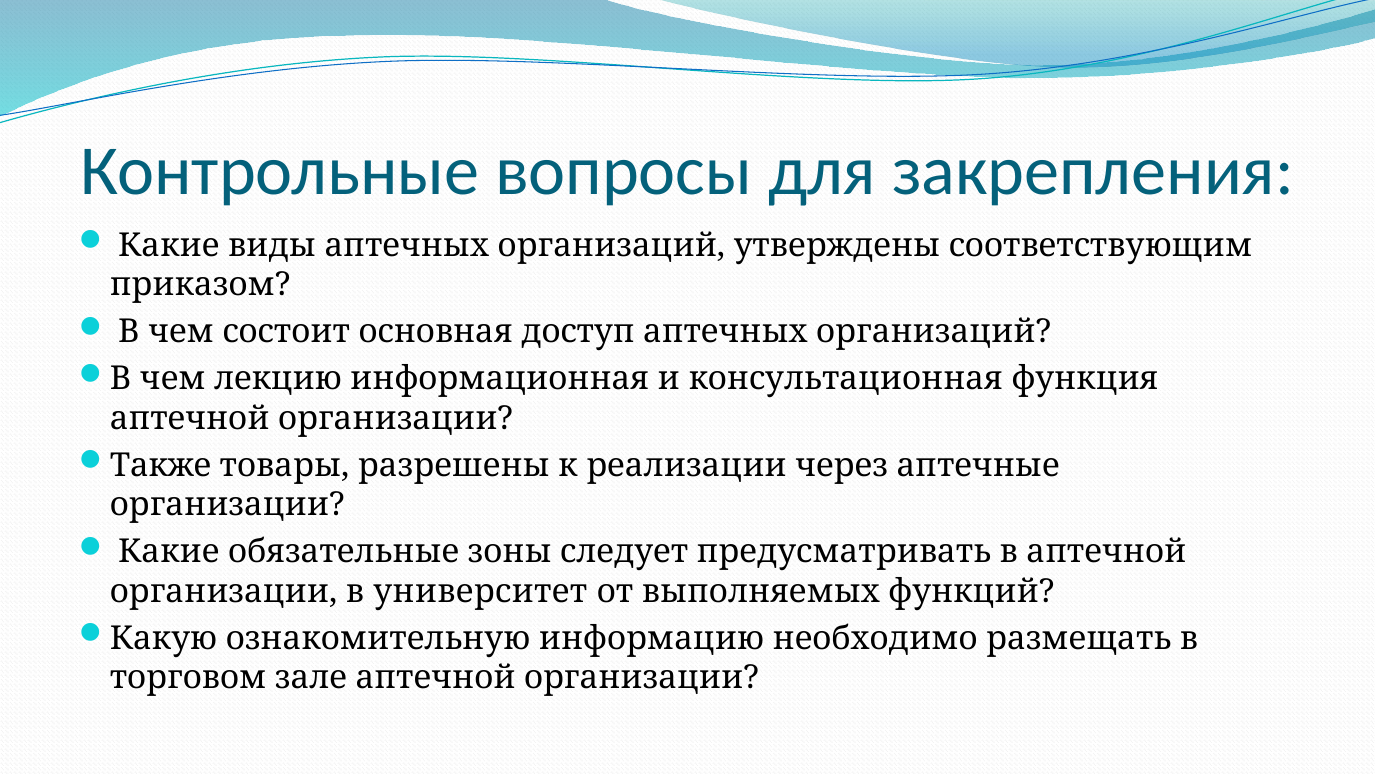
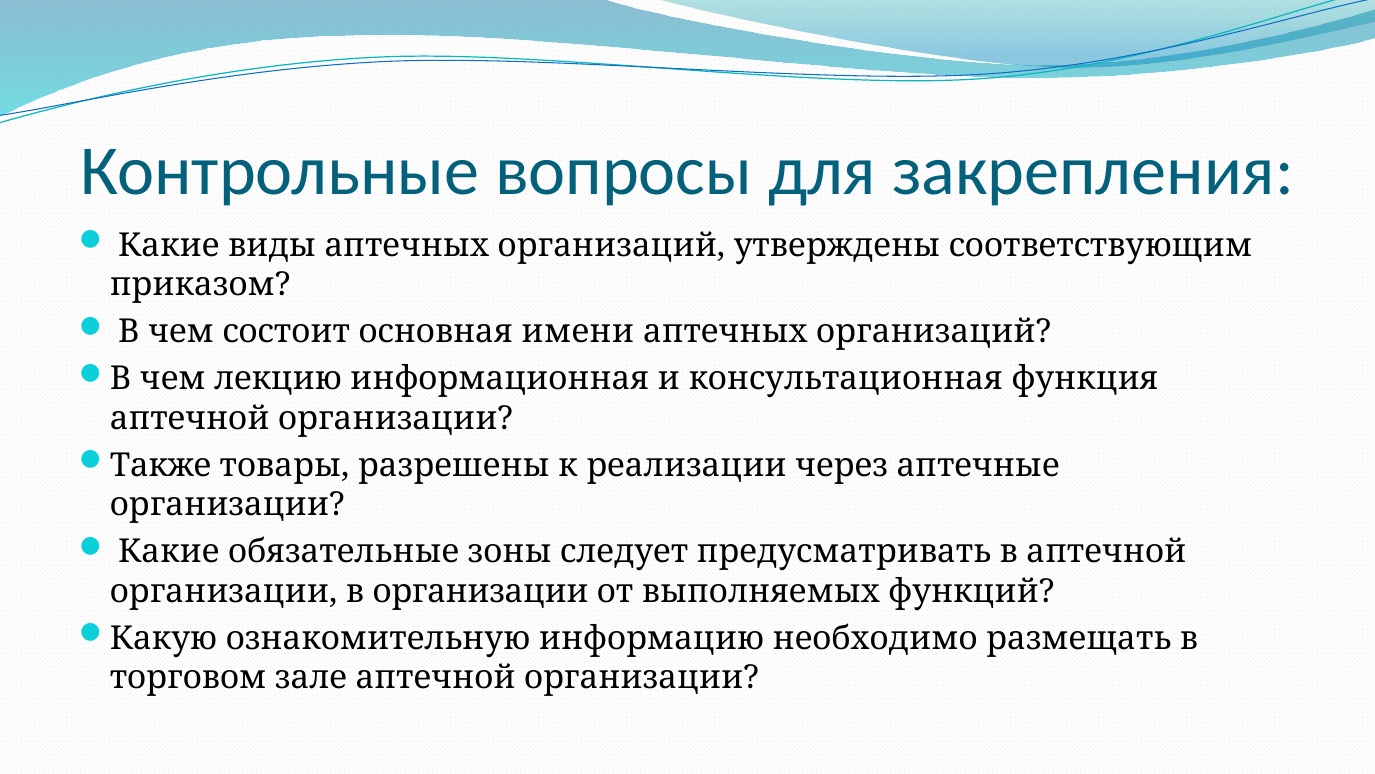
доступ: доступ -> имени (578, 332)
в университет: университет -> организации (481, 591)
